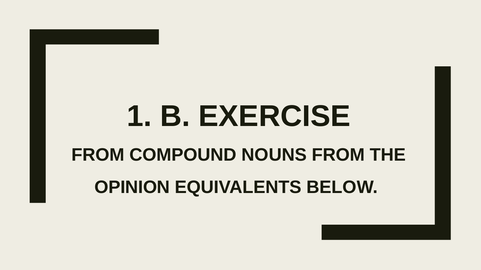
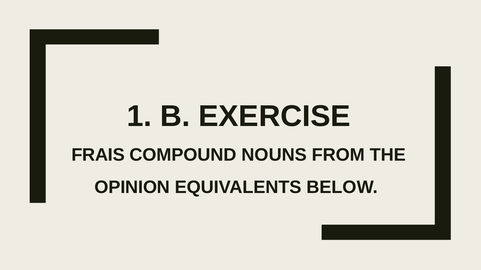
FROM: FROM -> FRAIS (98, 155)
